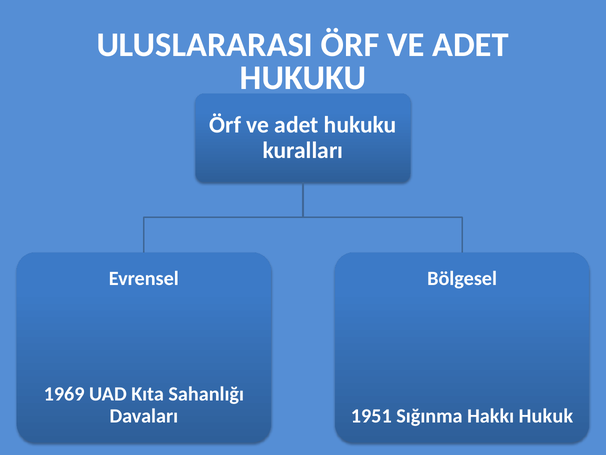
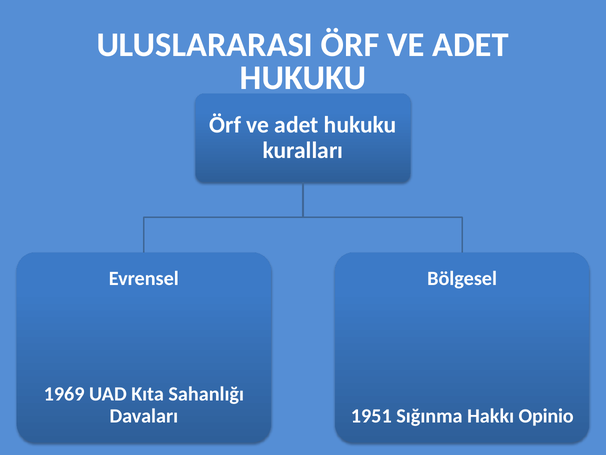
Hukuk: Hukuk -> Opinio (546, 416)
